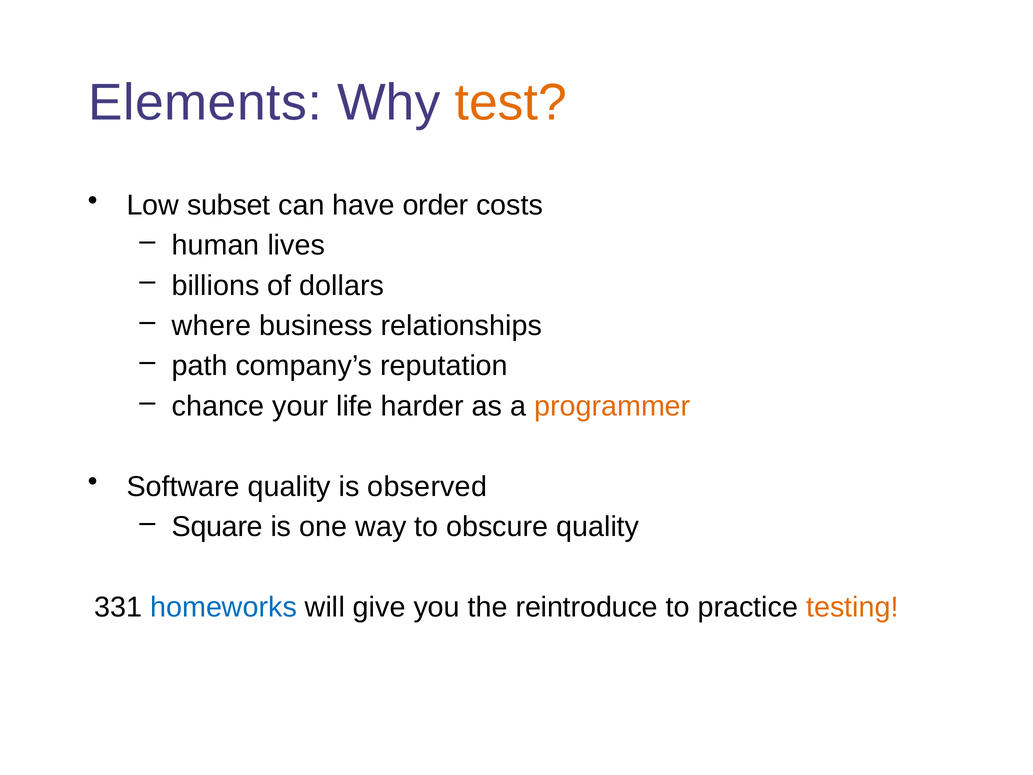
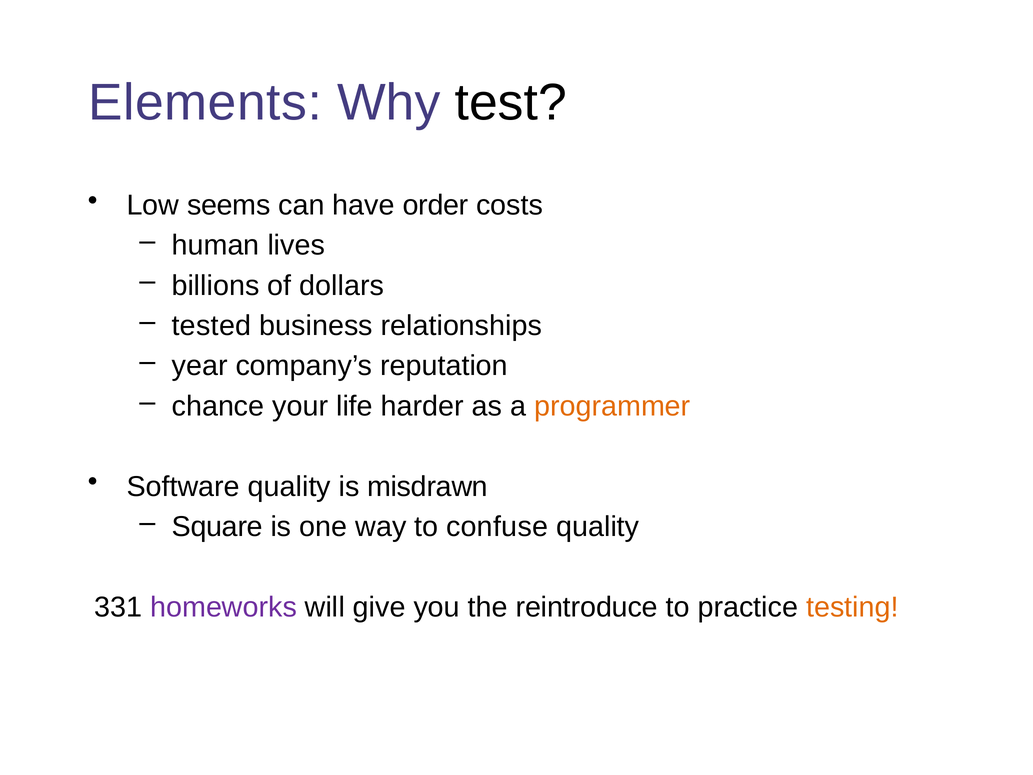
test colour: orange -> black (511, 103)
subset: subset -> seems (229, 205)
where: where -> tested (211, 326)
path: path -> year (200, 366)
observed: observed -> misdrawn (428, 486)
obscure: obscure -> confuse (497, 527)
homeworks colour: blue -> purple (224, 607)
